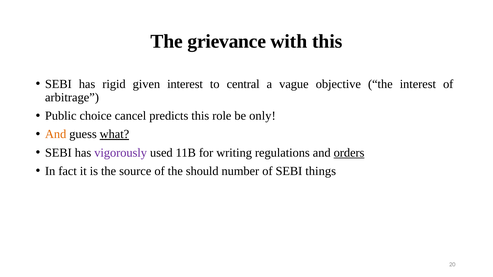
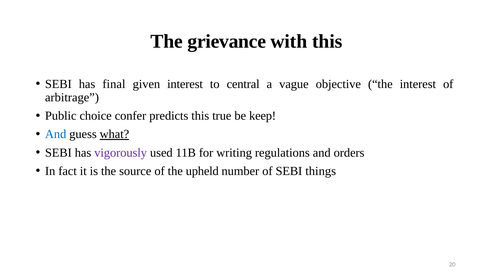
rigid: rigid -> final (114, 84)
cancel: cancel -> confer (130, 116)
role: role -> true (222, 116)
only: only -> keep (263, 116)
And colour: orange -> blue (56, 134)
orders underline: present -> none (349, 153)
should: should -> upheld (202, 171)
